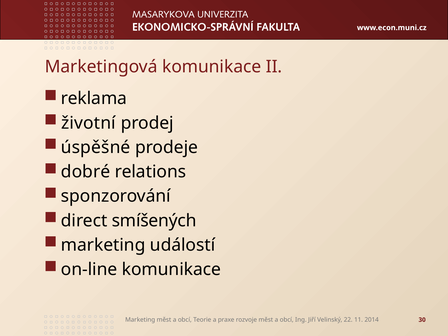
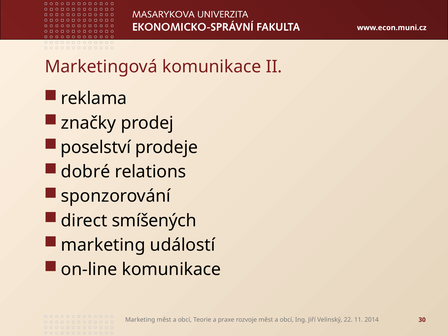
životní: životní -> značky (89, 123)
úspěšné: úspěšné -> poselství (96, 147)
